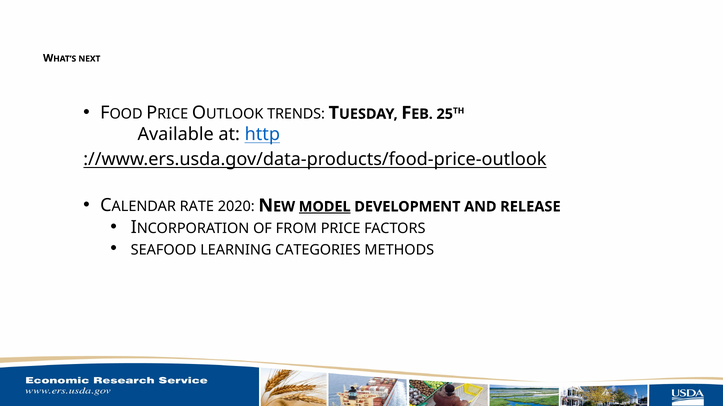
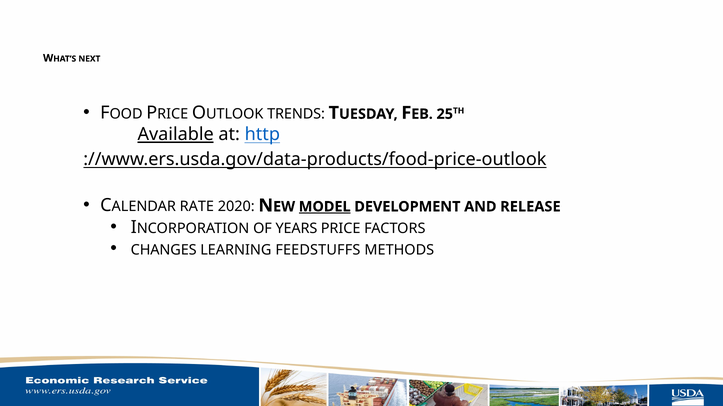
Available underline: none -> present (176, 135)
FROM: FROM -> YEARS (296, 229)
SEAFOOD: SEAFOOD -> CHANGES (164, 250)
CATEGORIES: CATEGORIES -> FEEDSTUFFS (318, 250)
